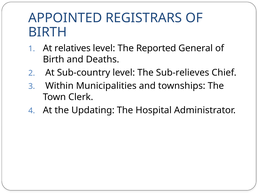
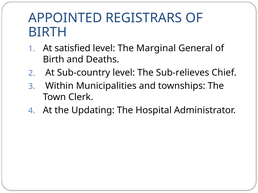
relatives: relatives -> satisfied (73, 48)
Reported: Reported -> Marginal (156, 48)
